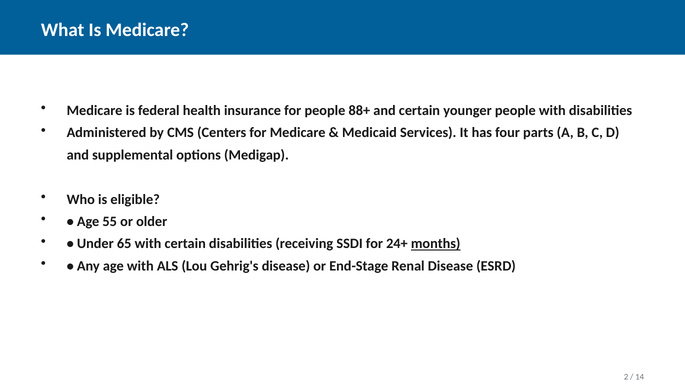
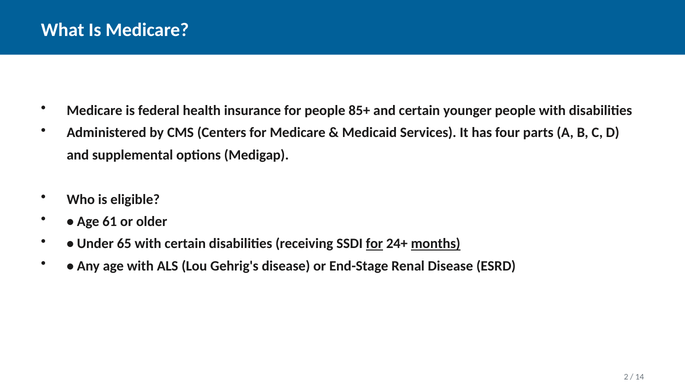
88+: 88+ -> 85+ (359, 111)
55: 55 -> 61 (110, 222)
for underline: none -> present (374, 244)
